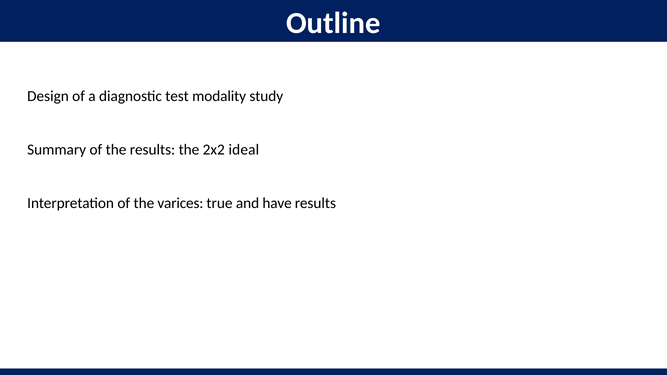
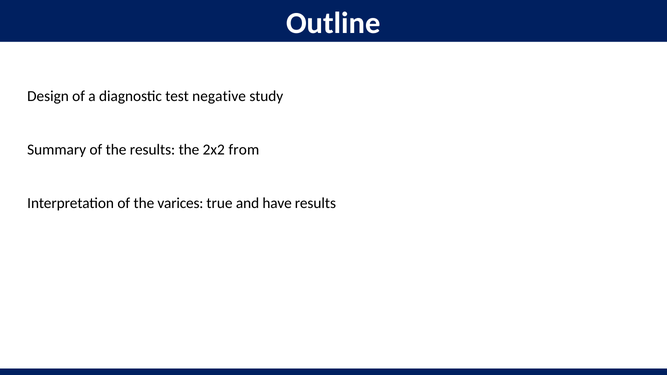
modality: modality -> negative (219, 96)
ideal: ideal -> from (244, 150)
